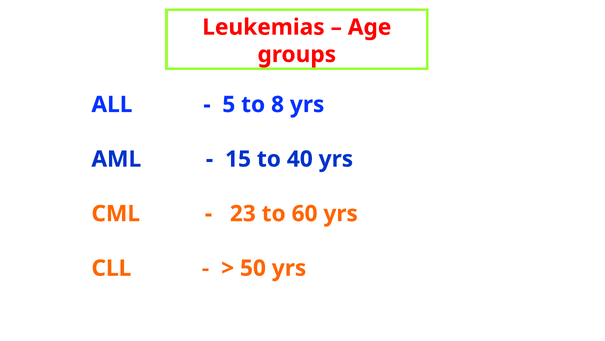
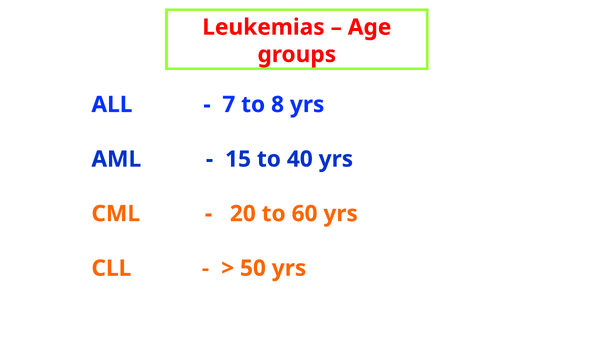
5: 5 -> 7 (229, 104)
23: 23 -> 20 (243, 213)
